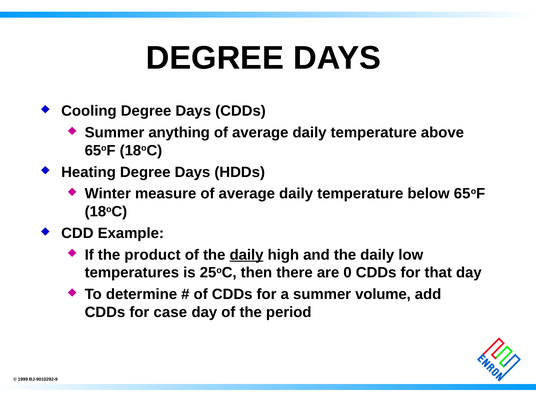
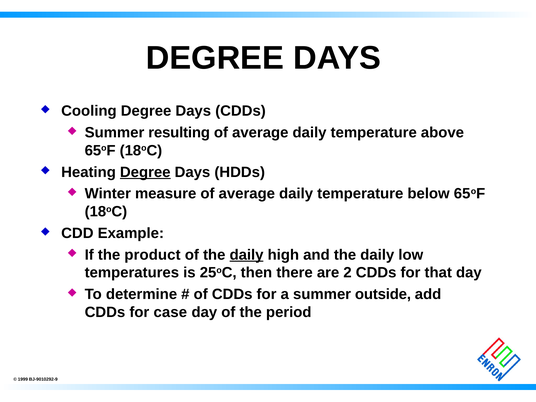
anything: anything -> resulting (179, 133)
Degree underline: none -> present (145, 172)
0: 0 -> 2 (348, 273)
volume: volume -> outside (383, 294)
